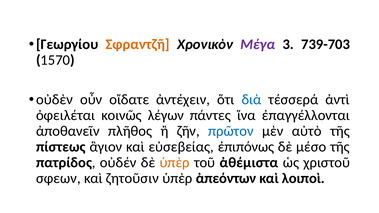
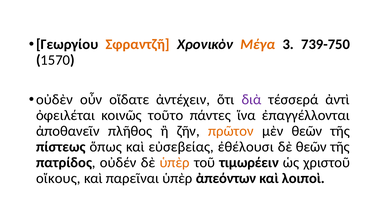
Μέγα colour: purple -> orange (258, 44)
739-703: 739-703 -> 739-750 (326, 44)
διὰ colour: blue -> purple (251, 100)
λέγων: λέγων -> τοῦτο (166, 115)
πρῶτον colour: blue -> orange (231, 131)
μὲν αὐτὸ: αὐτὸ -> θεῶν (307, 131)
ἃγιον: ἃγιον -> ὅπως (106, 147)
ἐπιπόνως: ἐπιπόνως -> ἐθέλουσι (246, 147)
δὲ μέσο: μέσο -> θεῶν (311, 147)
ἀθέμιστα: ἀθέμιστα -> τιμωρέειν (249, 163)
σφεων: σφεων -> οἴκους (58, 178)
ζητοῦσιν: ζητοῦσιν -> παρεῖναι (132, 178)
